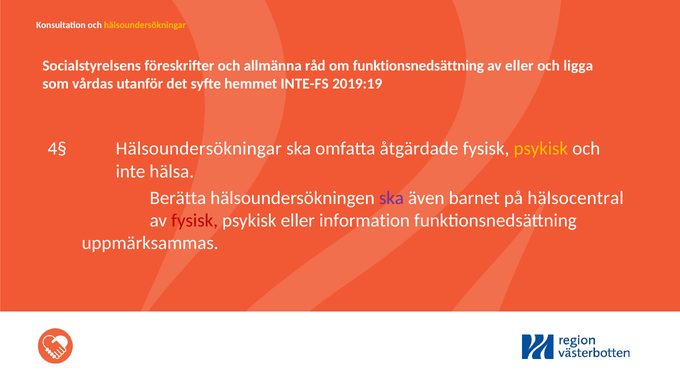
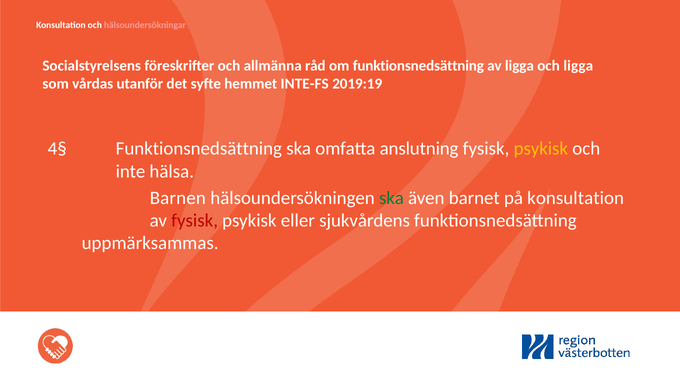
hälsoundersökningar colour: yellow -> pink (145, 25)
av eller: eller -> ligga (519, 66)
4§ Hälsoundersökningar: Hälsoundersökningar -> Funktionsnedsättning (199, 149)
åtgärdade: åtgärdade -> anslutning (419, 149)
Berätta: Berätta -> Barnen (178, 198)
ska colour: purple -> green (391, 198)
på hälsocentral: hälsocentral -> konsultation (576, 198)
information: information -> sjukvårdens (365, 221)
